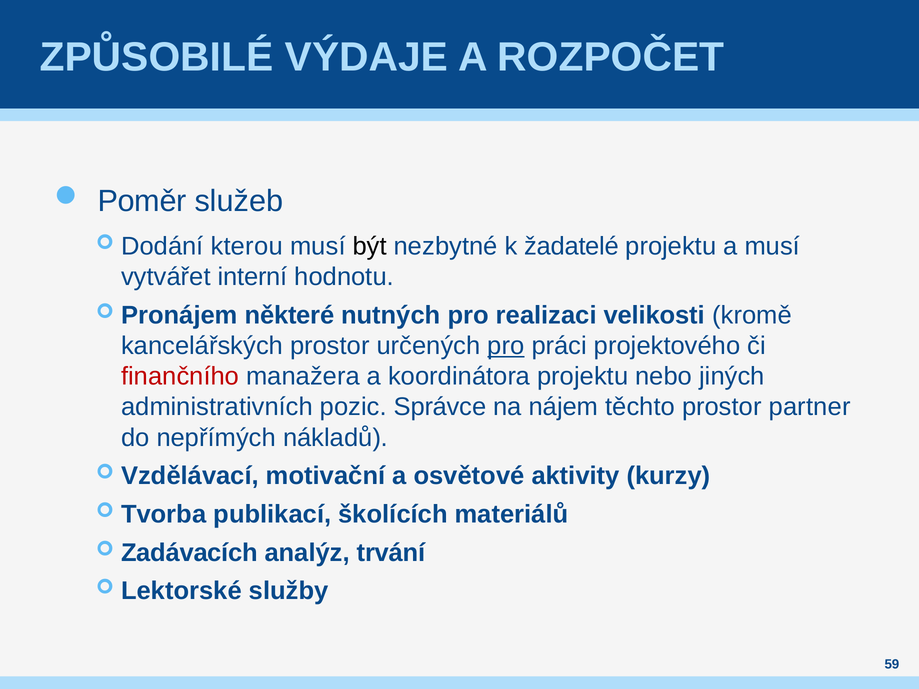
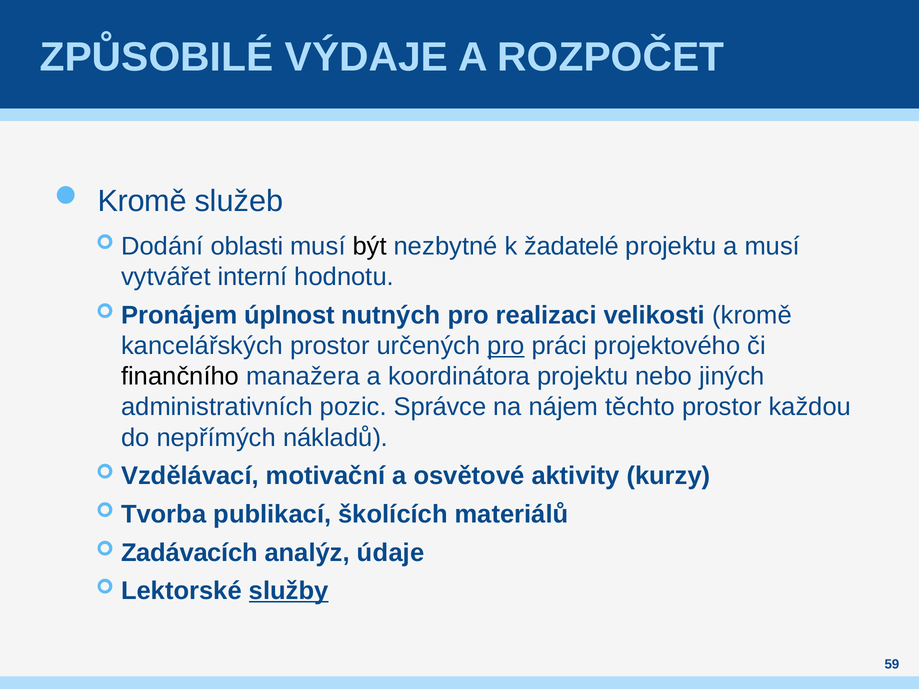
Poměr: Poměr -> Kromě (142, 201)
kterou: kterou -> oblasti (247, 246)
některé: některé -> úplnost (289, 315)
finančního colour: red -> black (180, 377)
partner: partner -> každou (810, 407)
trvání: trvání -> údaje (391, 553)
služby underline: none -> present (289, 591)
